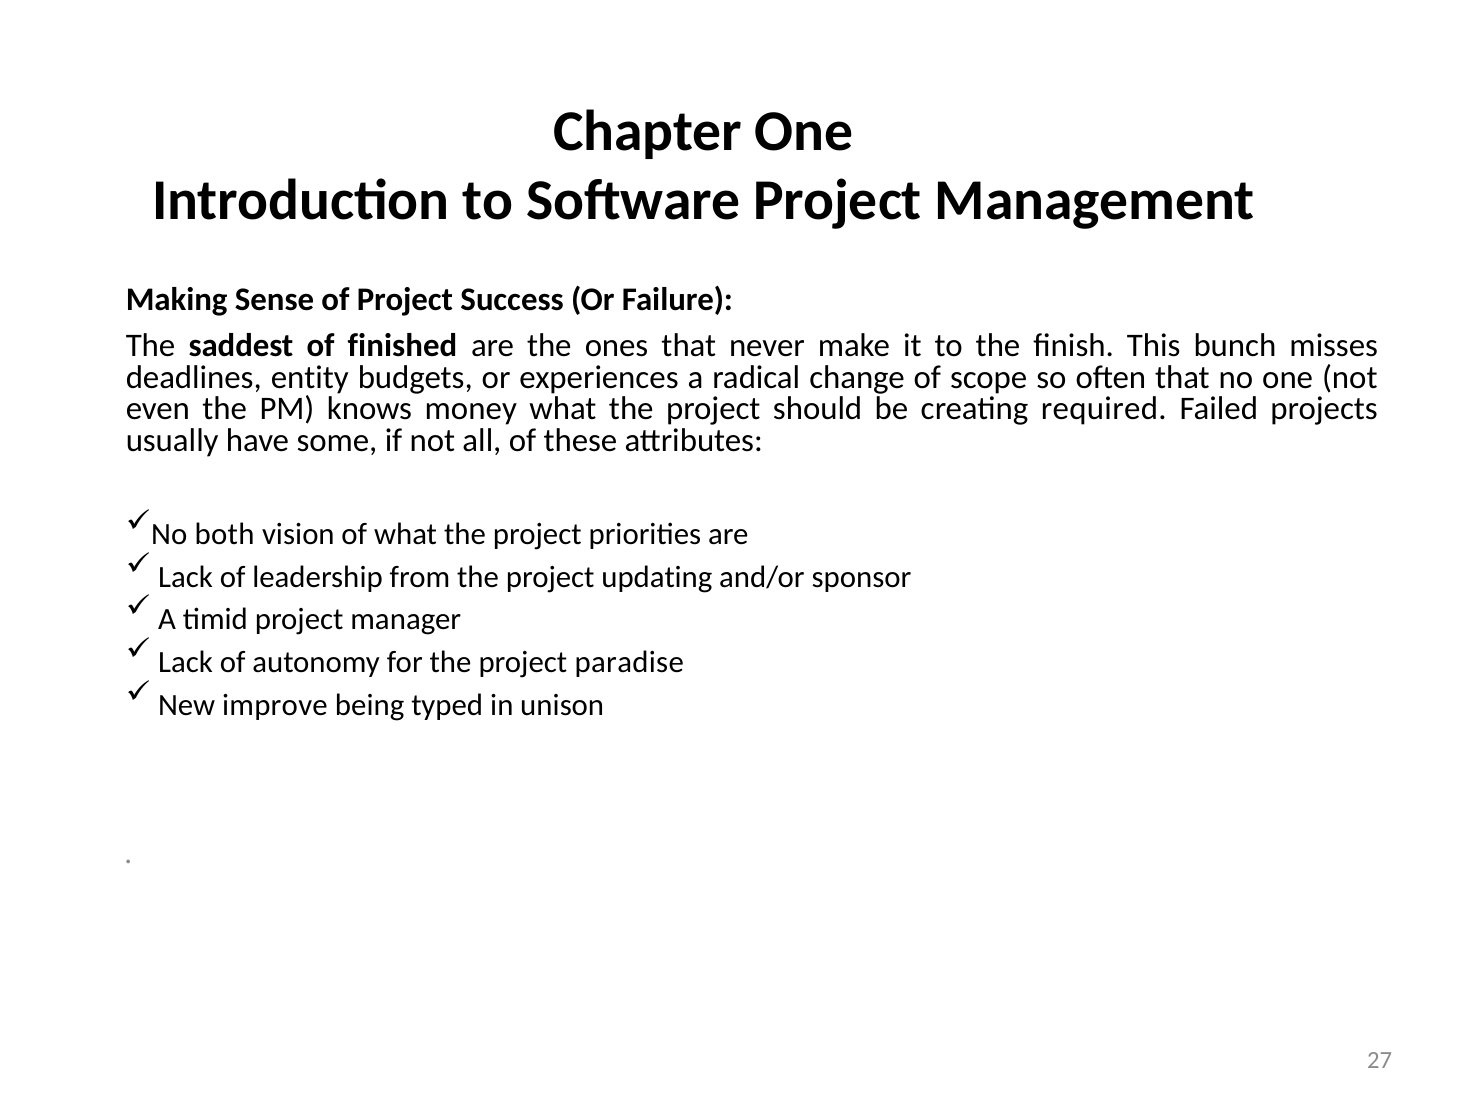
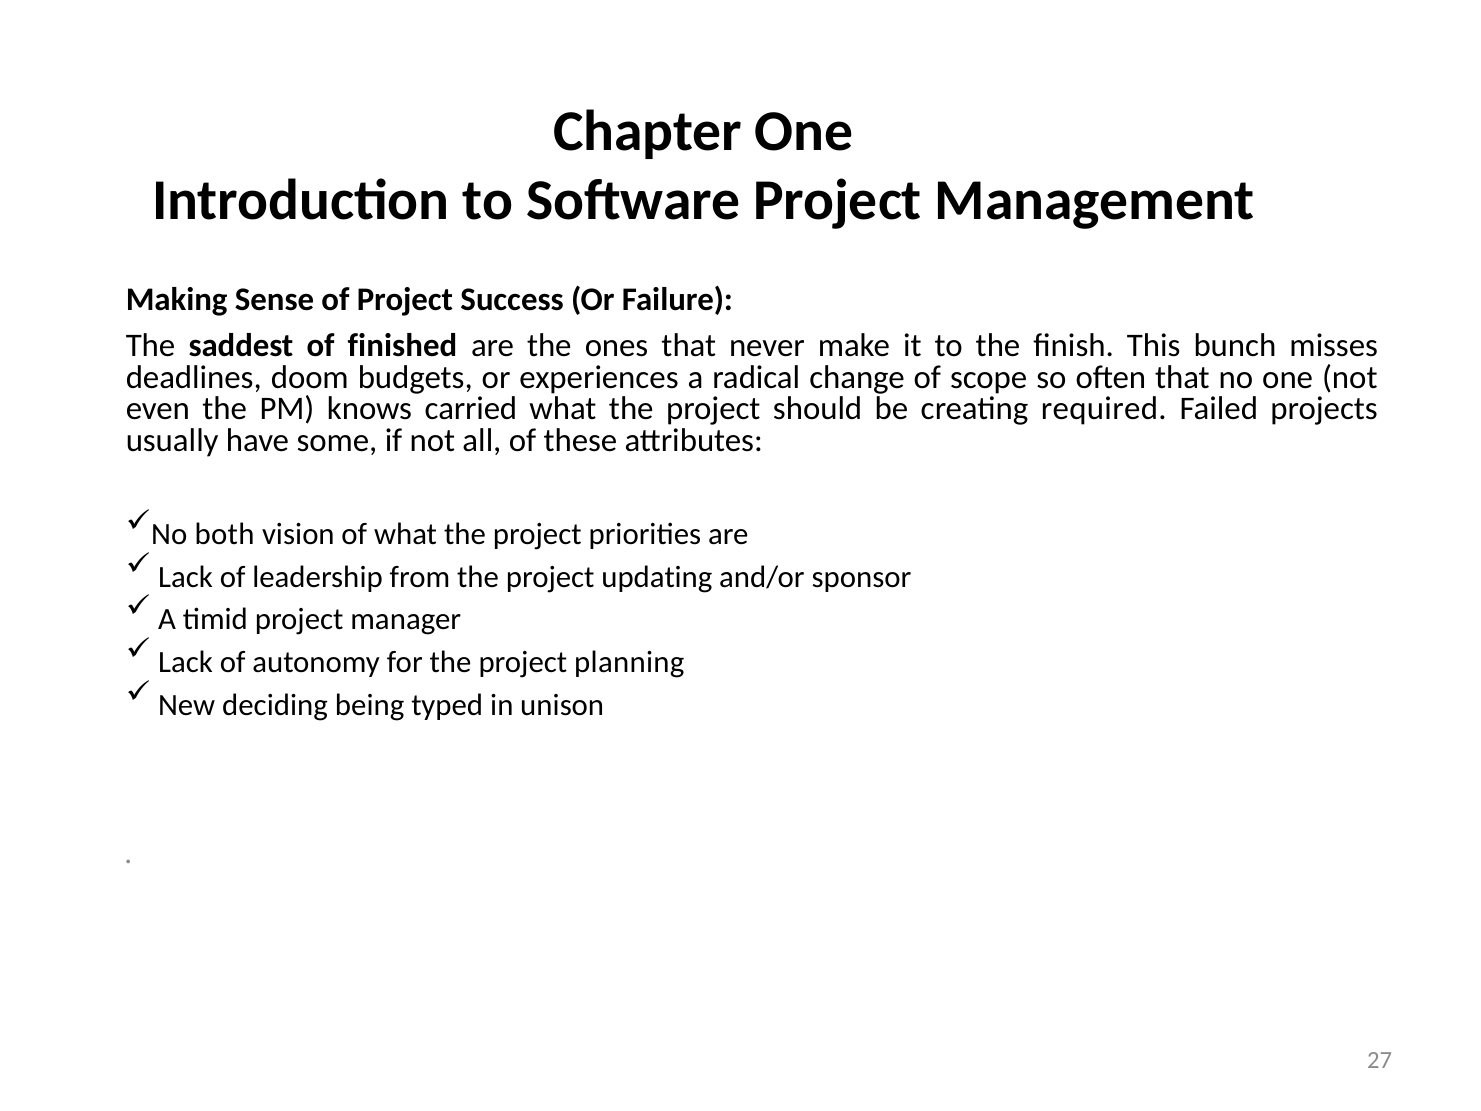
entity: entity -> doom (310, 377)
money: money -> carried (471, 409)
paradise: paradise -> planning (629, 662)
improve: improve -> deciding (275, 705)
